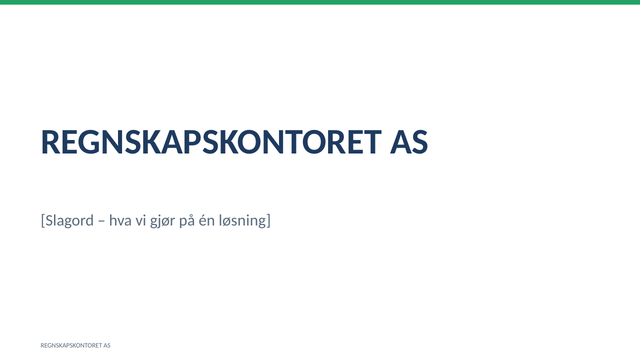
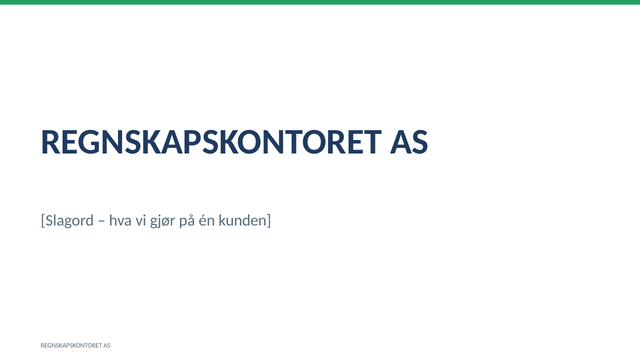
løsning: løsning -> kunden (245, 220)
